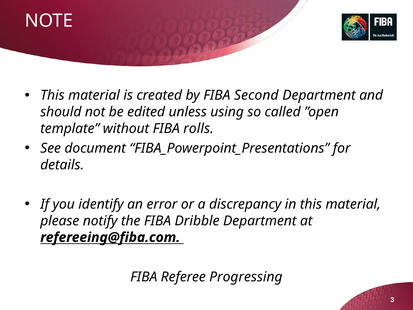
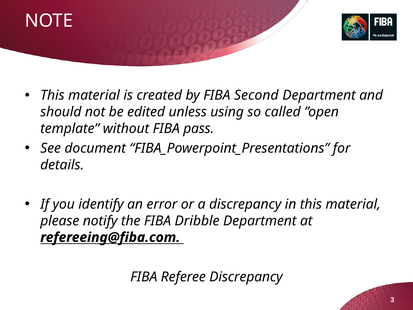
rolls: rolls -> pass (199, 128)
Referee Progressing: Progressing -> Discrepancy (246, 277)
